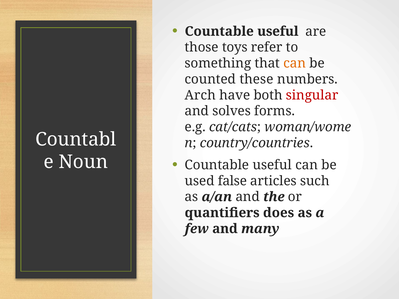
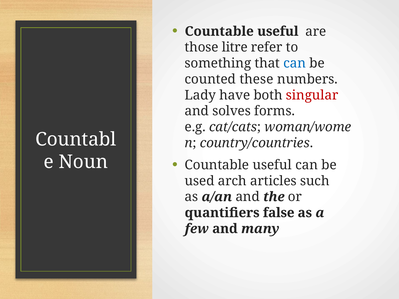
toys: toys -> litre (235, 47)
can colour: orange -> blue (295, 63)
Arch: Arch -> Lady (200, 95)
false: false -> arch (232, 181)
does: does -> false (279, 213)
